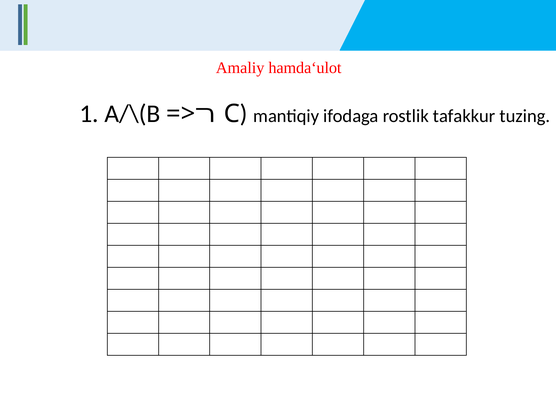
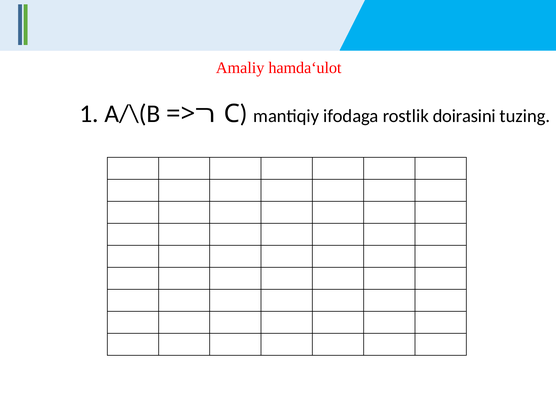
tafakkur: tafakkur -> doirasini (464, 116)
